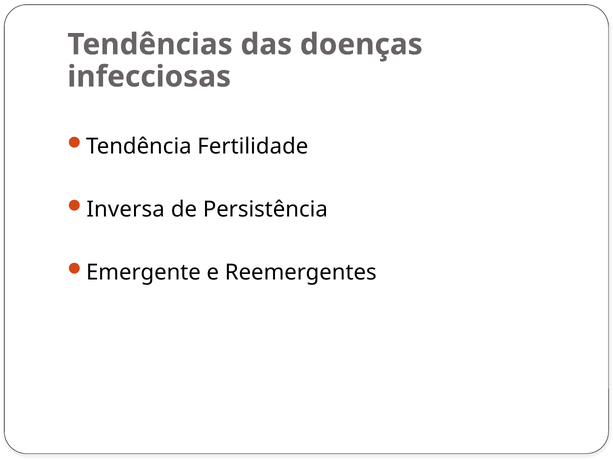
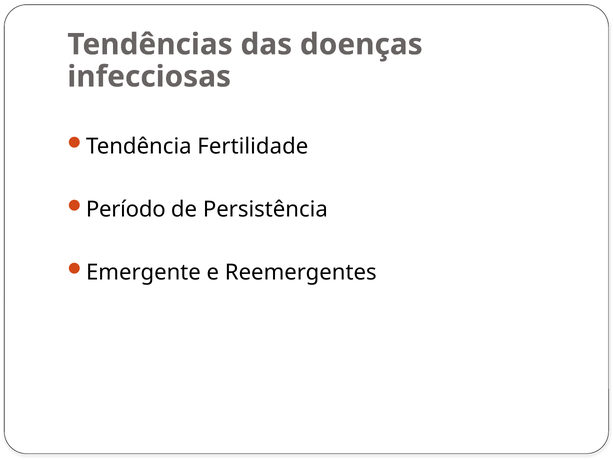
Inversa: Inversa -> Período (126, 209)
